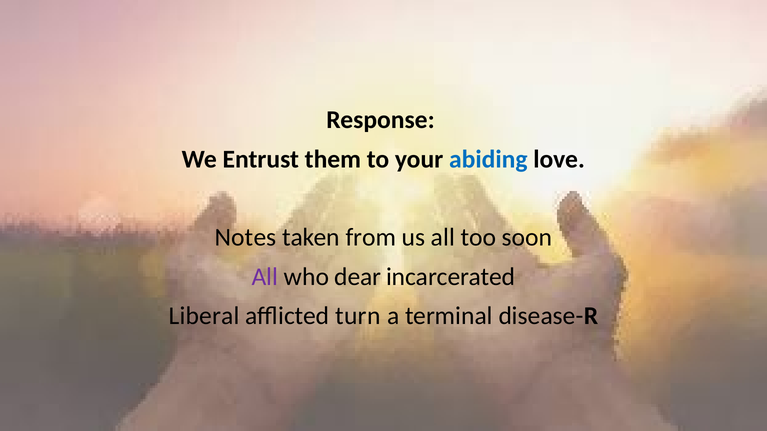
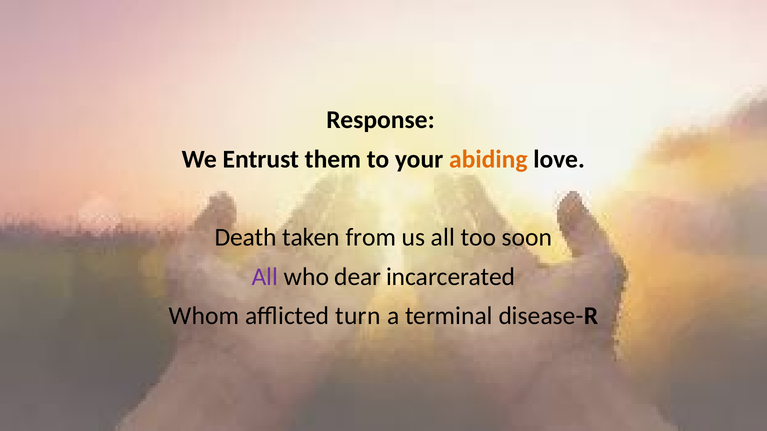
abiding colour: blue -> orange (488, 159)
Notes: Notes -> Death (246, 238)
Liberal: Liberal -> Whom (204, 316)
